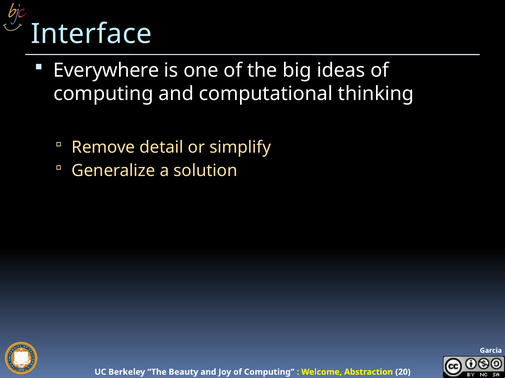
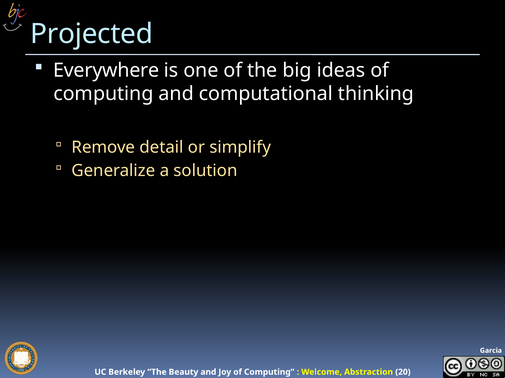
Interface: Interface -> Projected (92, 34)
